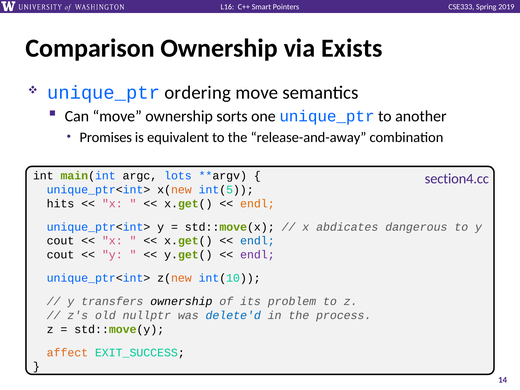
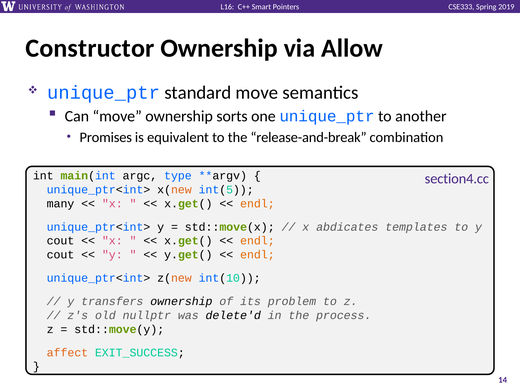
Comparison: Comparison -> Constructor (90, 48)
Exists: Exists -> Allow (352, 48)
ordering: ordering -> standard (198, 93)
release-and-away: release-and-away -> release-and-break (309, 137)
lots: lots -> type (178, 176)
hits: hits -> many (61, 204)
dangerous: dangerous -> templates (416, 227)
endl colour: blue -> orange (257, 241)
endl colour: purple -> orange (257, 255)
delete'd colour: blue -> black (233, 315)
